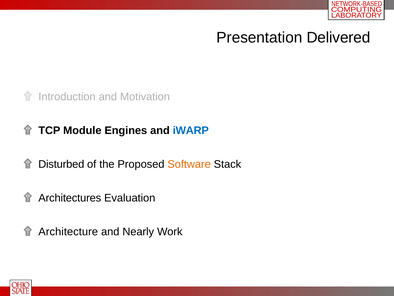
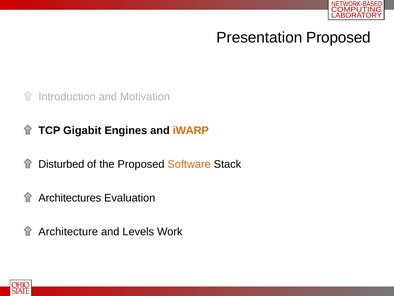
Presentation Delivered: Delivered -> Proposed (338, 38)
Module: Module -> Gigabit (82, 130)
iWARP colour: blue -> orange (191, 130)
Nearly: Nearly -> Levels (138, 231)
